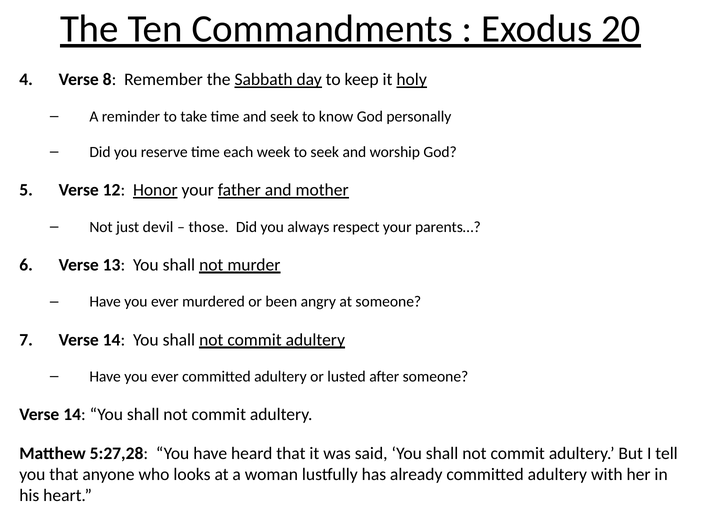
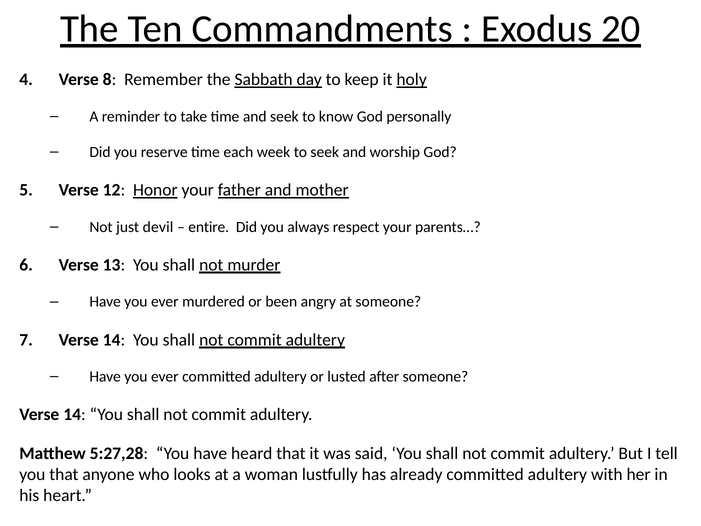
those: those -> entire (209, 227)
